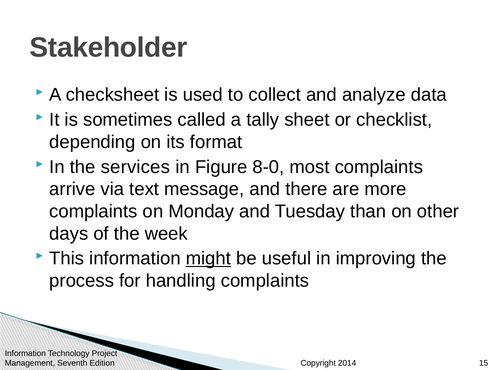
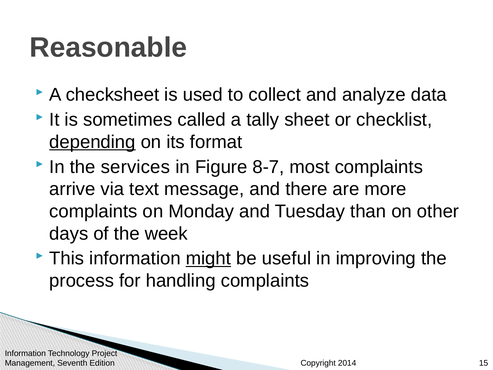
Stakeholder: Stakeholder -> Reasonable (108, 48)
depending underline: none -> present (92, 142)
8-0: 8-0 -> 8-7 (268, 167)
